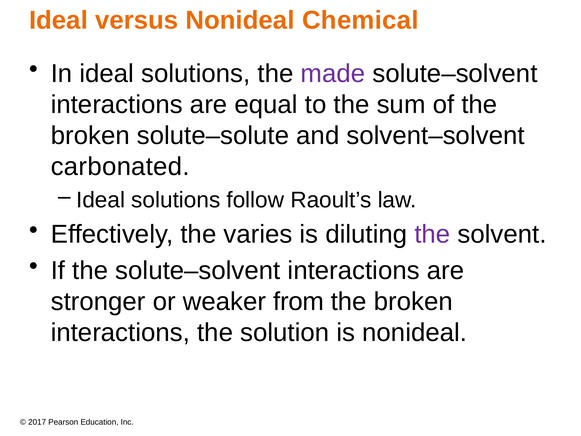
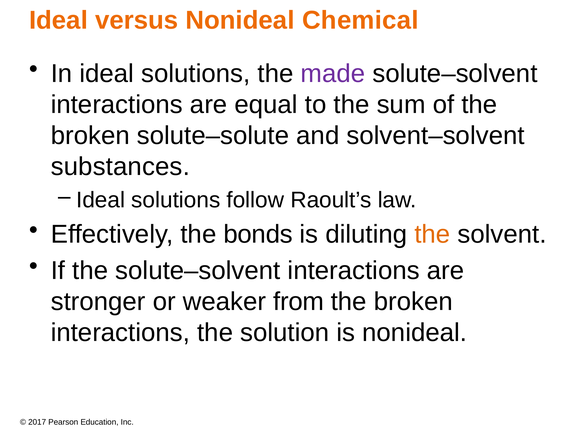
carbonated: carbonated -> substances (120, 166)
varies: varies -> bonds (258, 234)
the colour: purple -> orange (432, 234)
